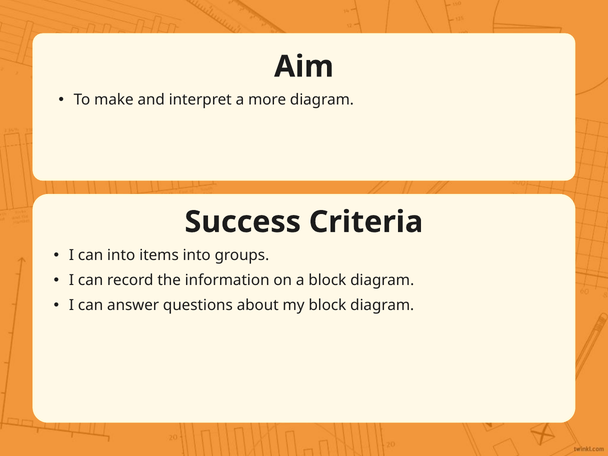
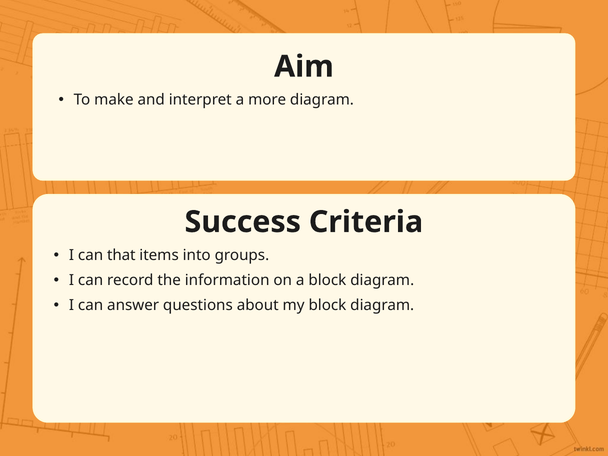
can into: into -> that (121, 255)
